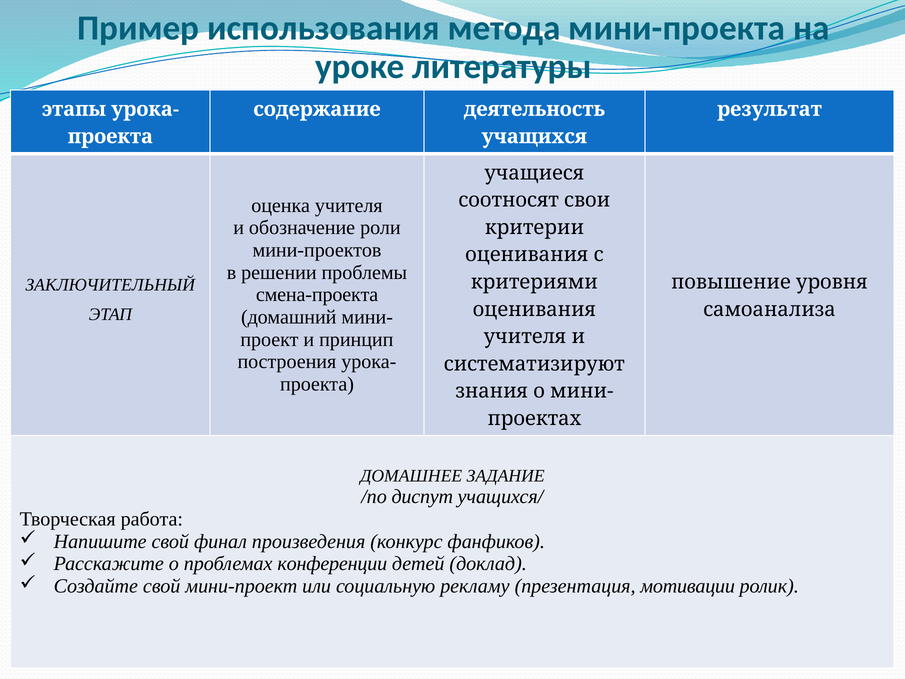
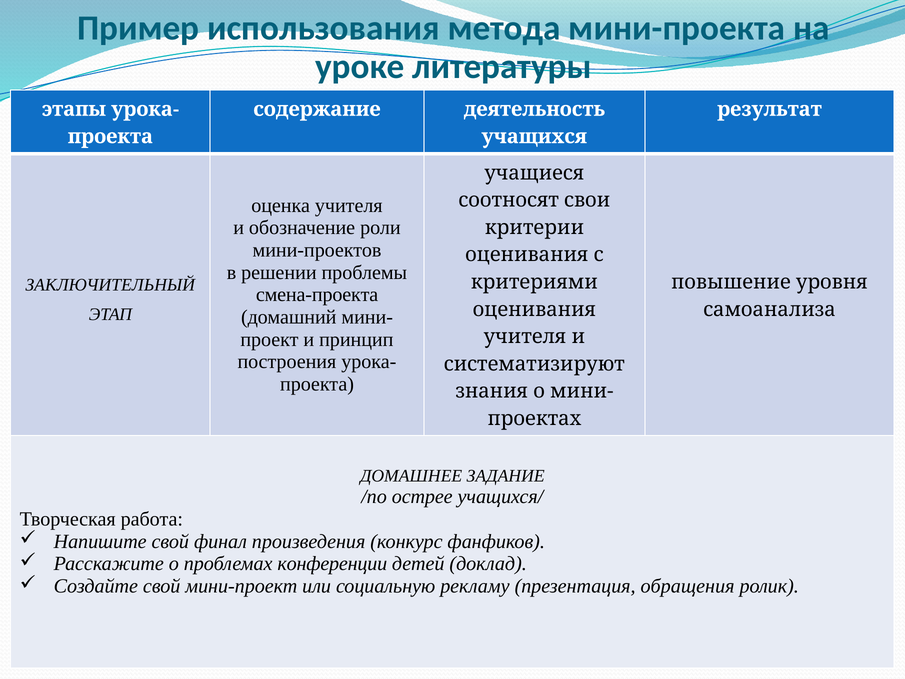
диспут: диспут -> острее (422, 496)
мотивации: мотивации -> обращения (688, 586)
